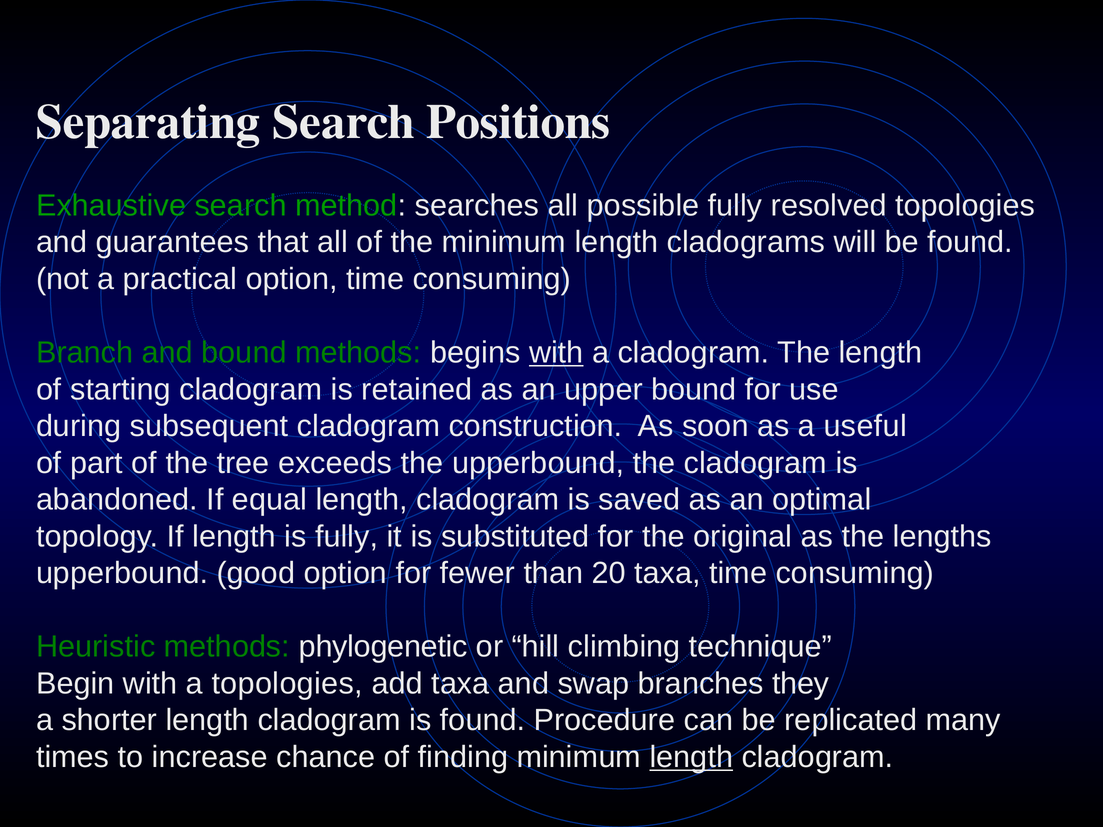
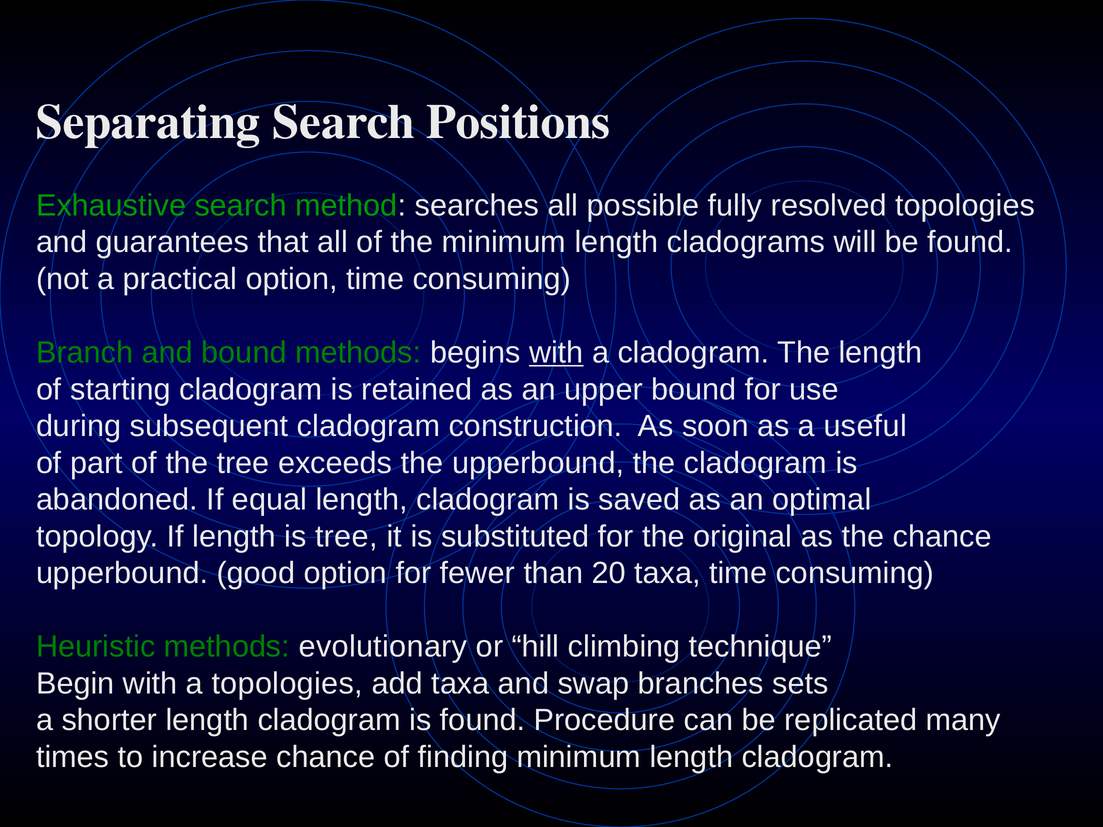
is fully: fully -> tree (346, 537)
the lengths: lengths -> chance (942, 537)
phylogenetic: phylogenetic -> evolutionary (383, 647)
they: they -> sets (800, 684)
length underline: present -> none (691, 757)
